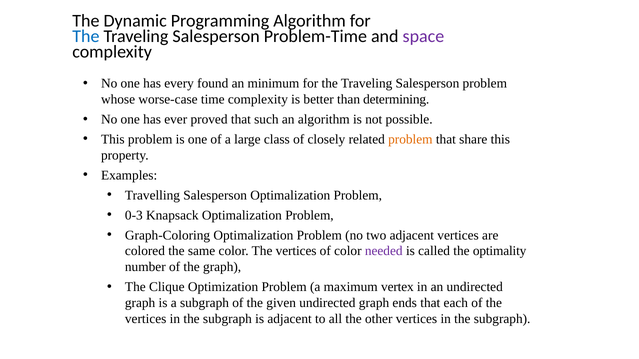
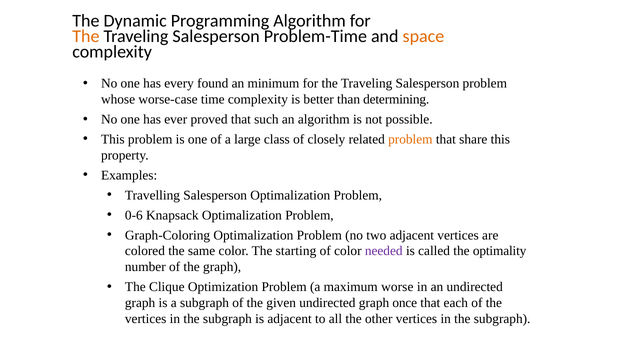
The colour: blue -> orange (86, 36)
space colour: purple -> orange (423, 36)
0-3: 0-3 -> 0-6 (134, 215)
color The vertices: vertices -> starting (296, 251)
vertex: vertex -> worse (397, 287)
ends: ends -> once (405, 303)
